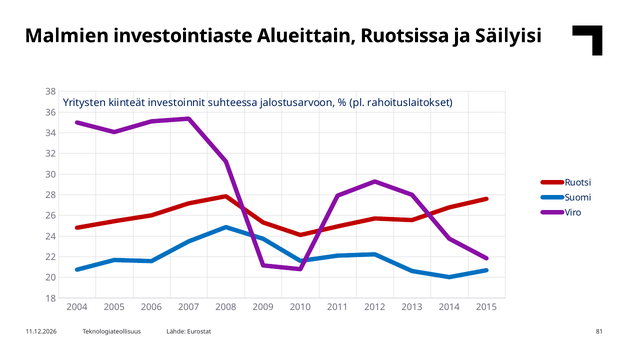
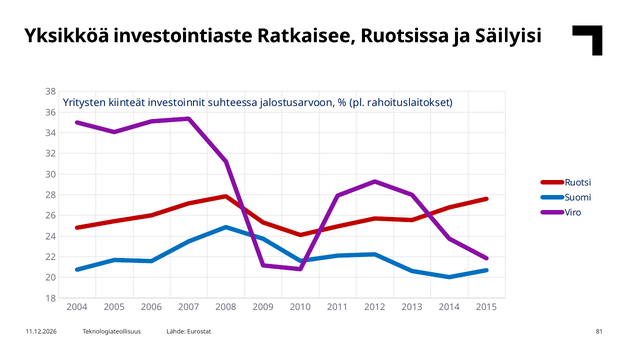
Malmien: Malmien -> Yksikköä (67, 36)
Alueittain: Alueittain -> Ratkaisee (307, 36)
